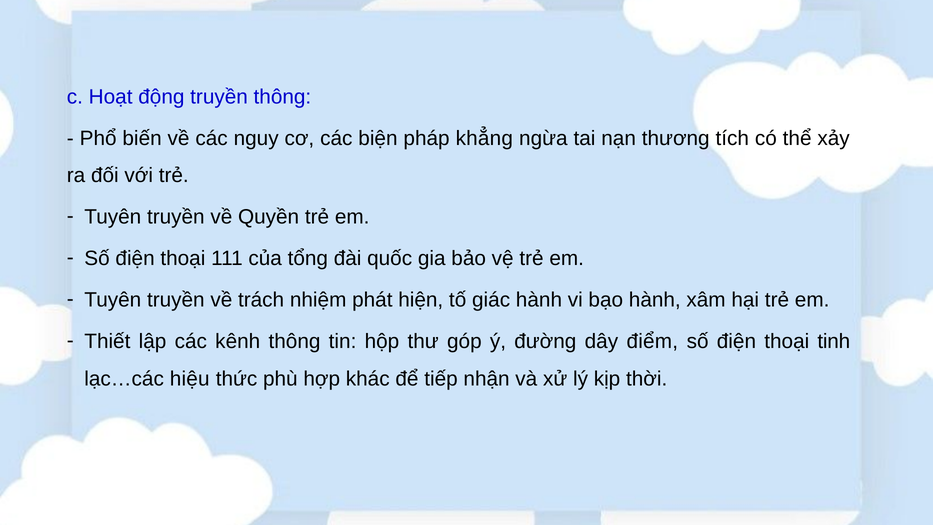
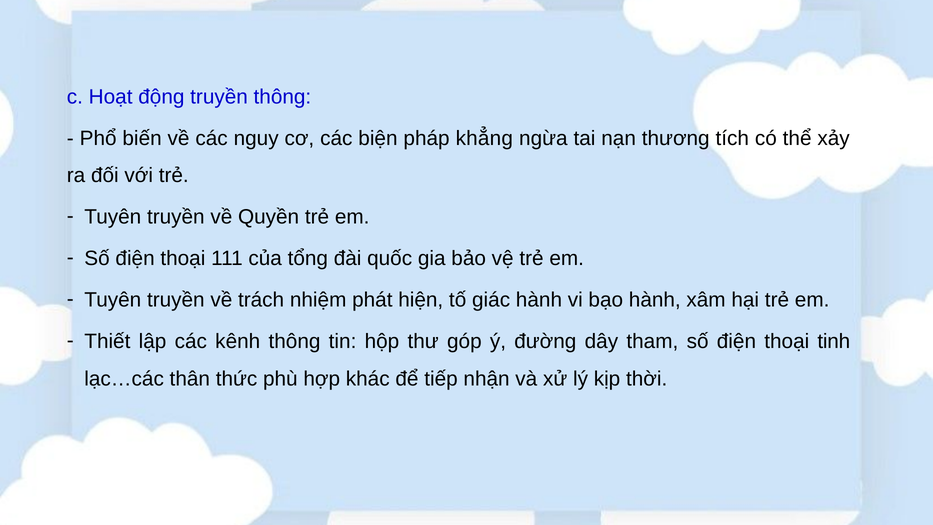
điểm: điểm -> tham (652, 341)
hiệu: hiệu -> thân (190, 379)
